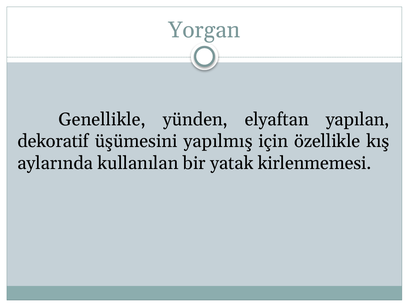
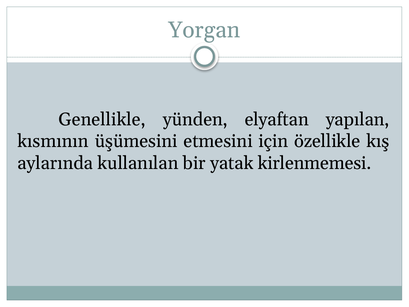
dekoratif: dekoratif -> kısmının (53, 141)
yapılmış: yapılmış -> etmesini (218, 141)
